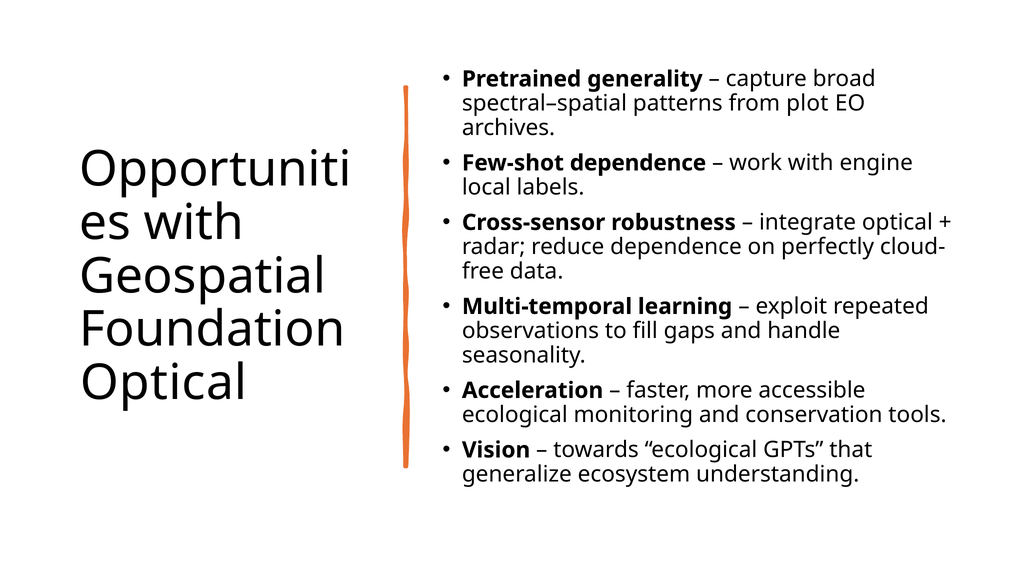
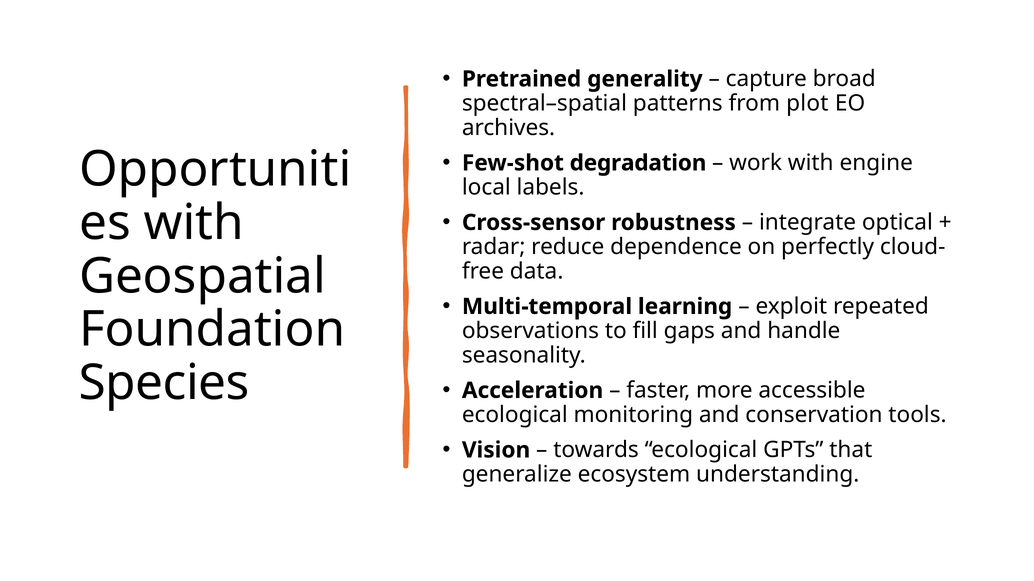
Few-shot dependence: dependence -> degradation (638, 163)
Optical: Optical -> Species (164, 383)
